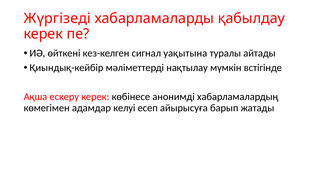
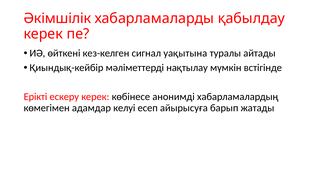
Жүргізеді: Жүргізеді -> Әкімшілік (57, 18)
Ақша: Ақша -> Ерікті (35, 97)
